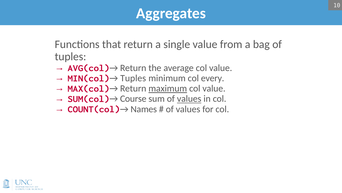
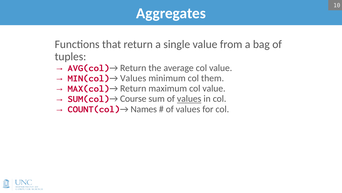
Tuples: Tuples -> Values (133, 78)
every: every -> them (213, 78)
maximum underline: present -> none (168, 88)
